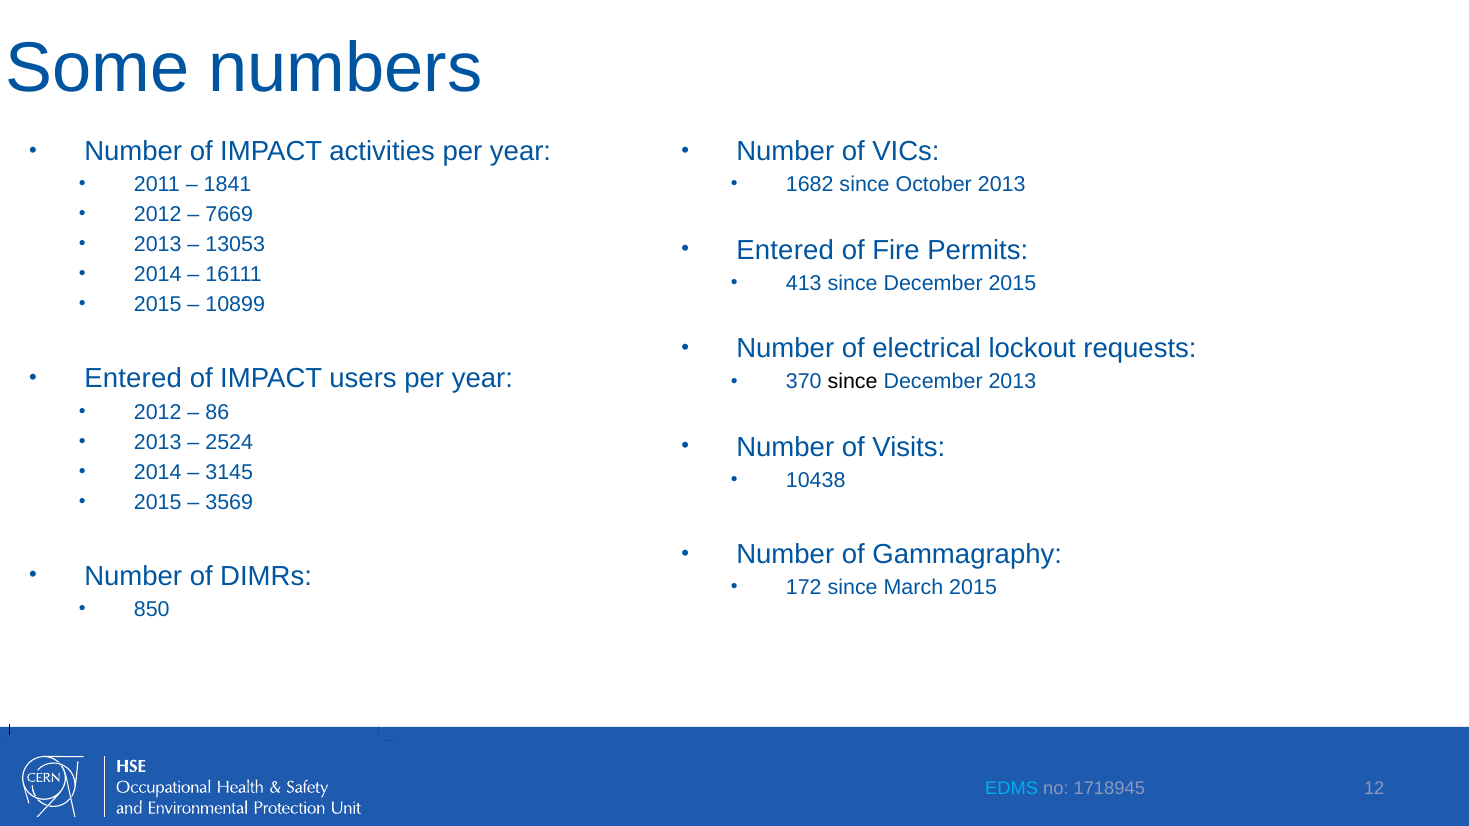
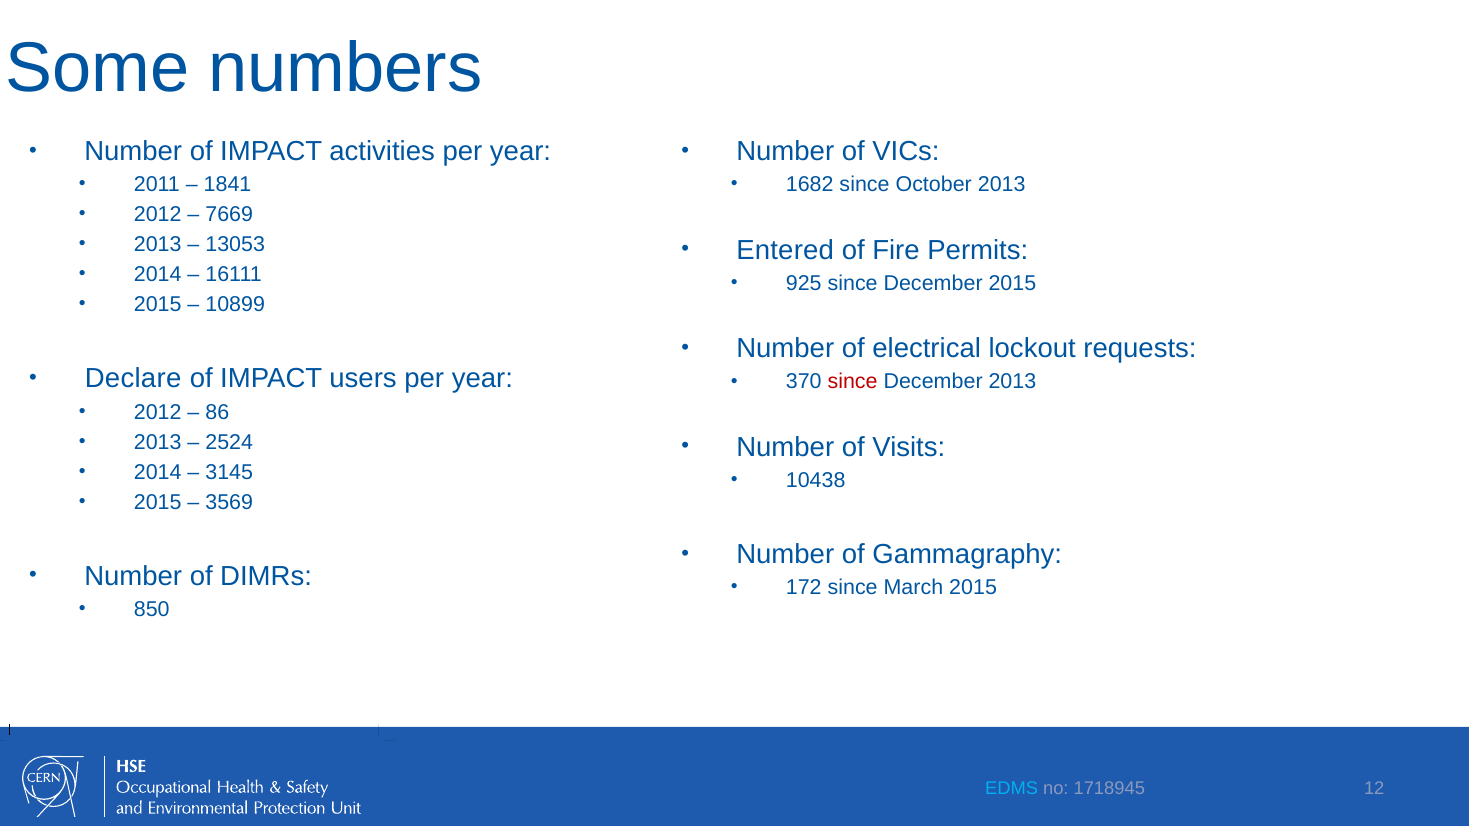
413: 413 -> 925 (804, 283)
Entered: Entered -> Declare (133, 379)
since colour: black -> red (853, 382)
